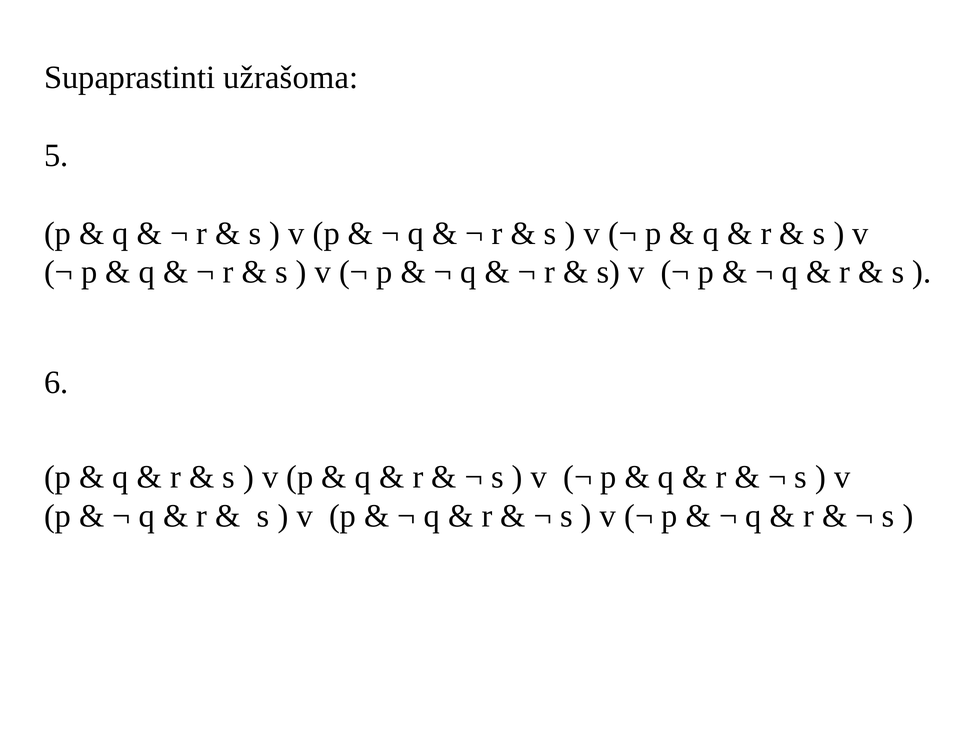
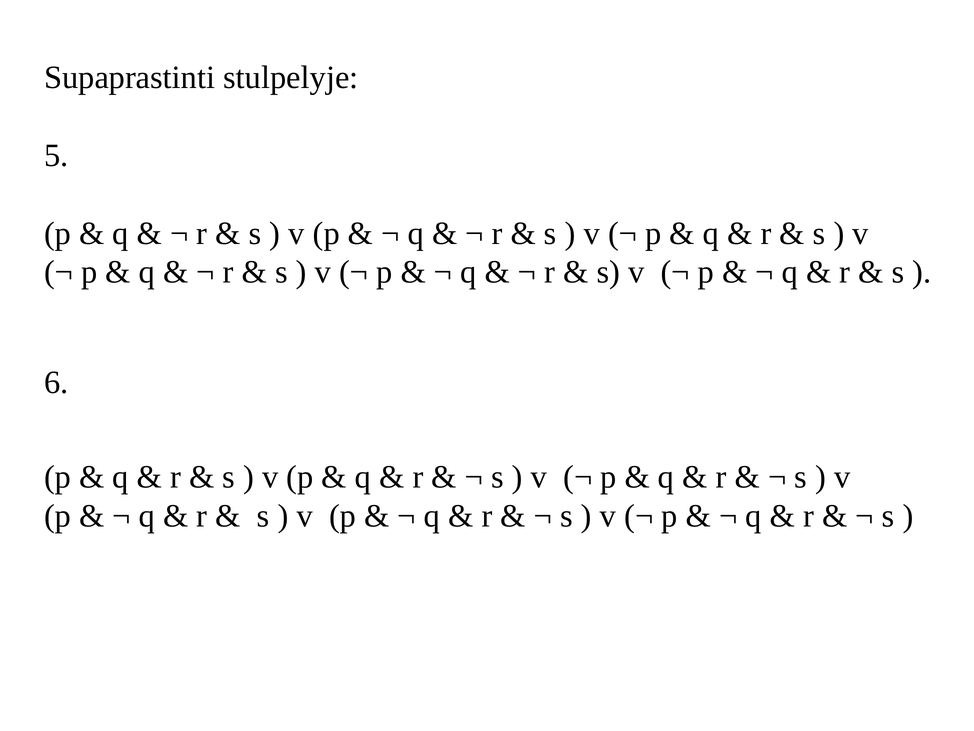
užrašoma: užrašoma -> stulpelyje (291, 77)
